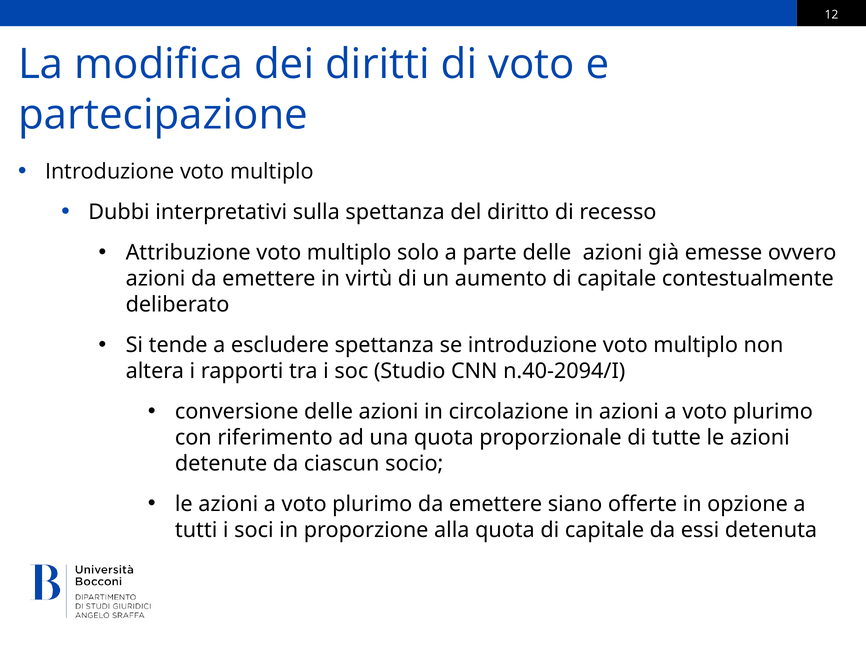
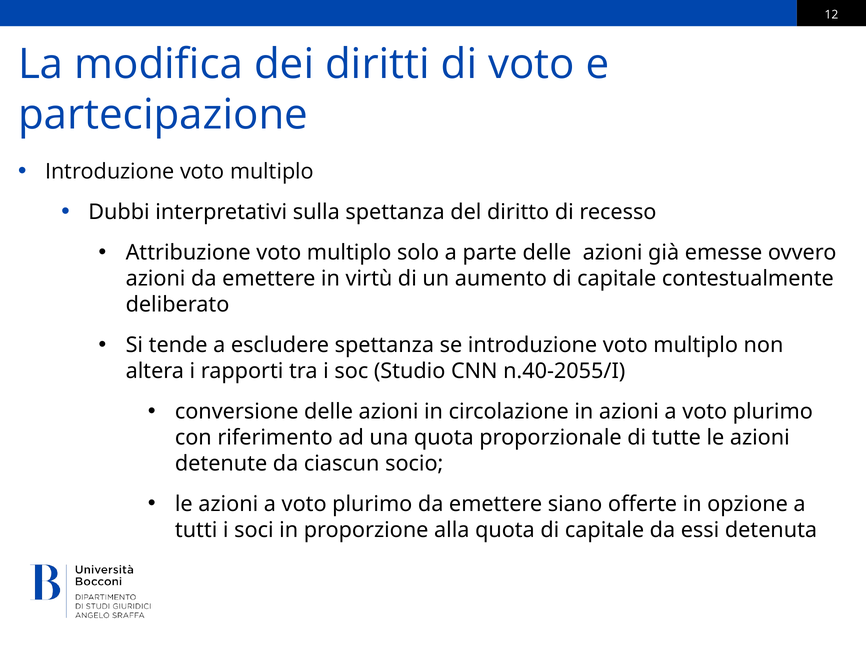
n.40-2094/I: n.40-2094/I -> n.40-2055/I (564, 371)
